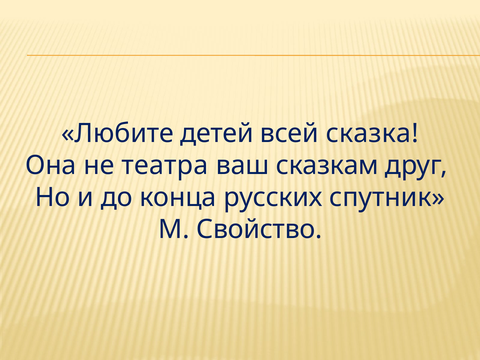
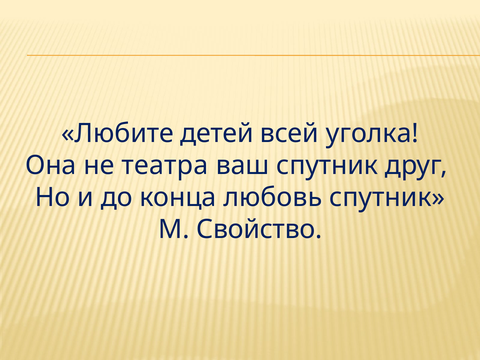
сказка: сказка -> уголка (372, 134)
ваш сказкам: сказкам -> спутник (327, 166)
русских: русских -> любовь (273, 198)
